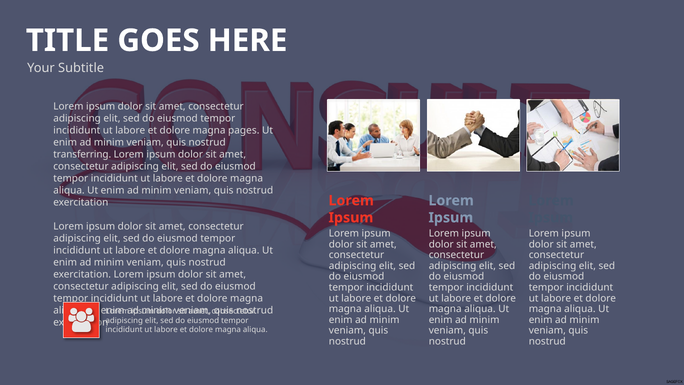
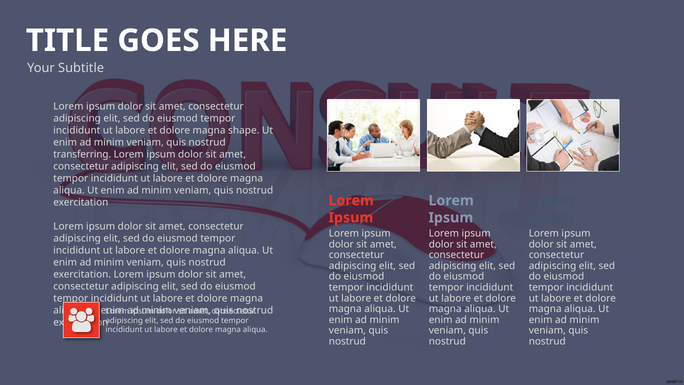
pages: pages -> shape (244, 131)
